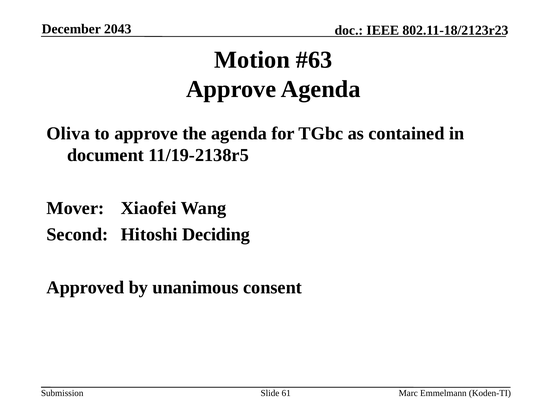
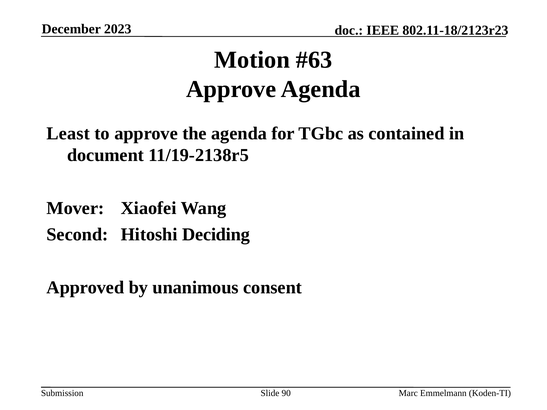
2043: 2043 -> 2023 (118, 29)
Oliva: Oliva -> Least (68, 133)
61: 61 -> 90 (286, 393)
